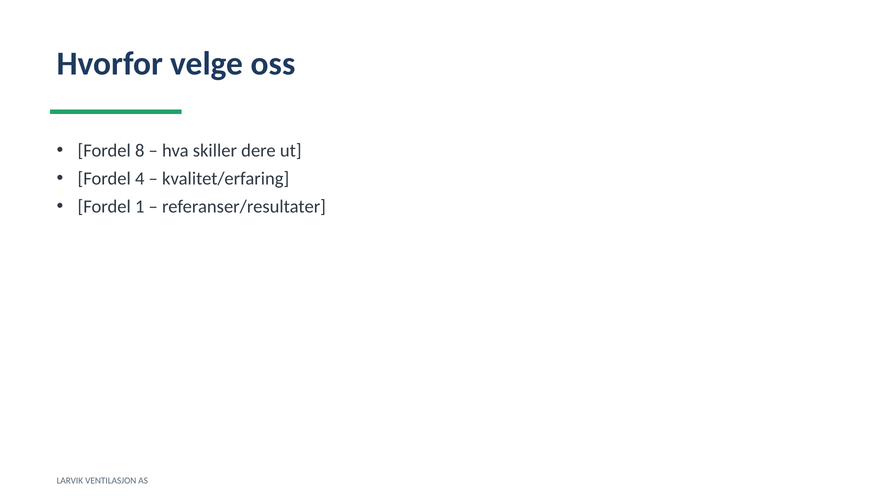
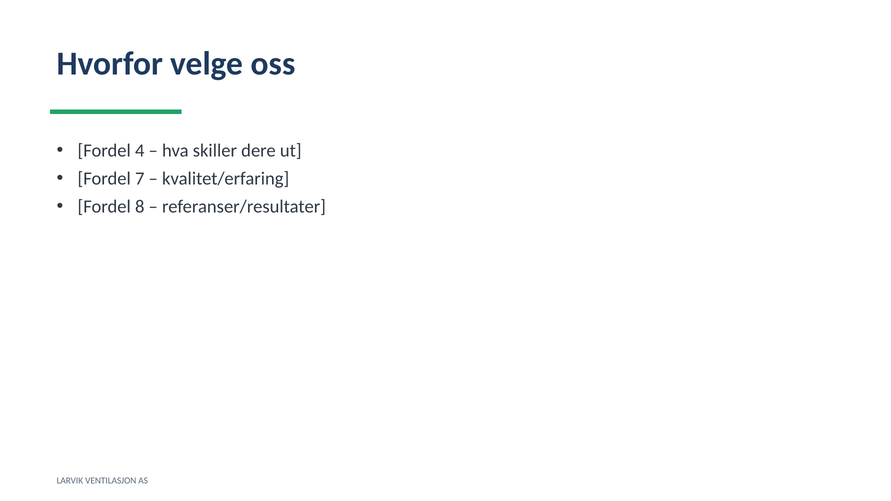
8: 8 -> 4 (140, 151)
4: 4 -> 7 (140, 179)
1: 1 -> 8 (140, 207)
